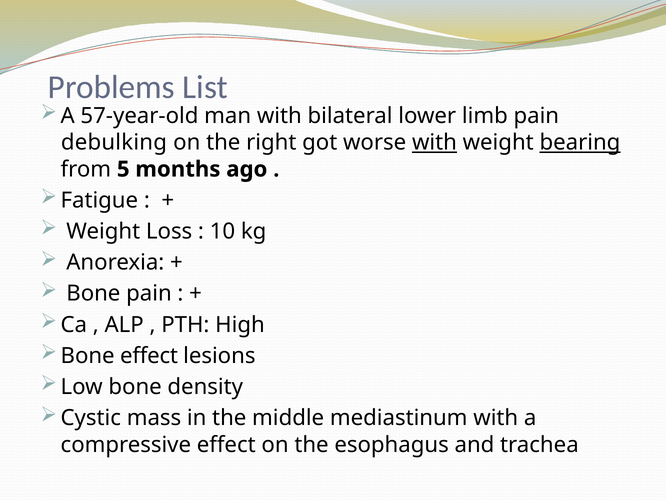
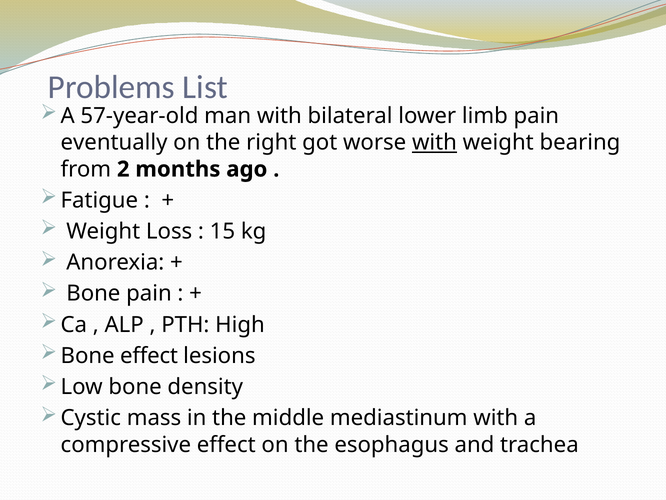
debulking: debulking -> eventually (114, 142)
bearing underline: present -> none (580, 142)
5: 5 -> 2 (123, 169)
10: 10 -> 15 (222, 231)
